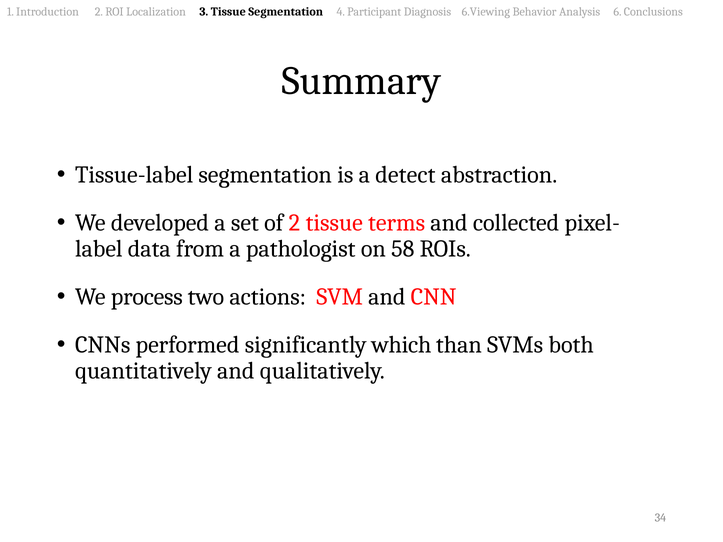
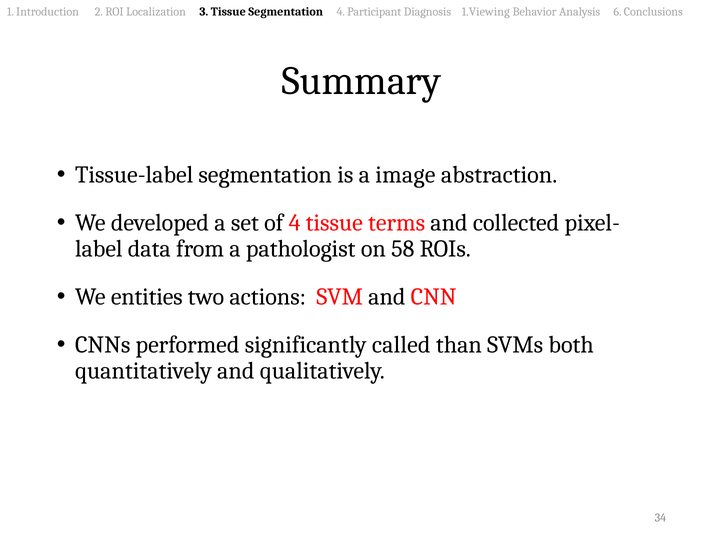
6.Viewing: 6.Viewing -> 1.Viewing (486, 12)
detect: detect -> image (405, 175)
of 2: 2 -> 4 (295, 223)
process: process -> entities (147, 297)
which: which -> called (401, 345)
